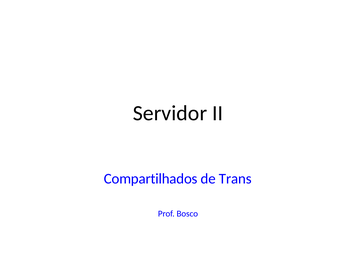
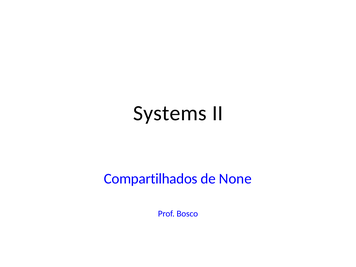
Servidor: Servidor -> Systems (170, 113)
Trans: Trans -> None (235, 179)
